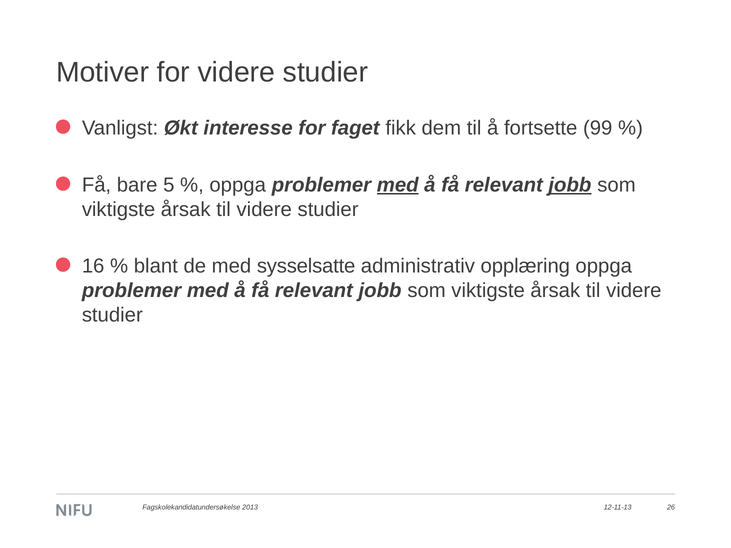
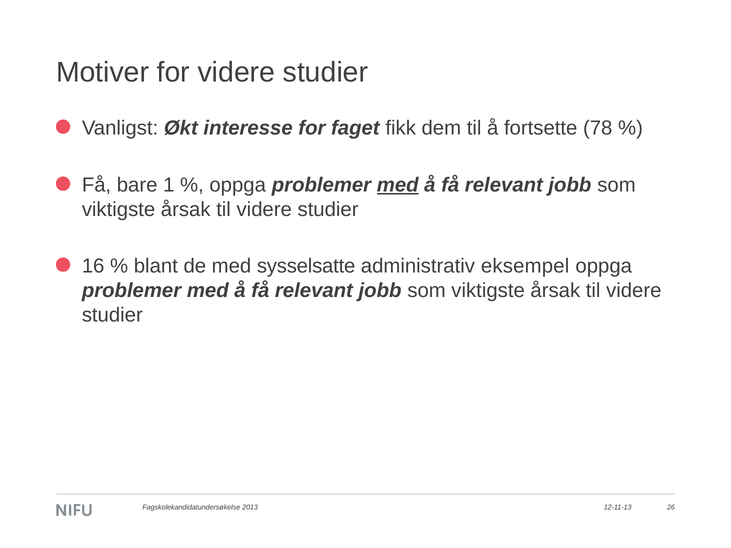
99: 99 -> 78 (598, 128)
5: 5 -> 1 (169, 185)
jobb underline: present -> none (570, 185)
opplæring: opplæring -> eksempel (525, 266)
